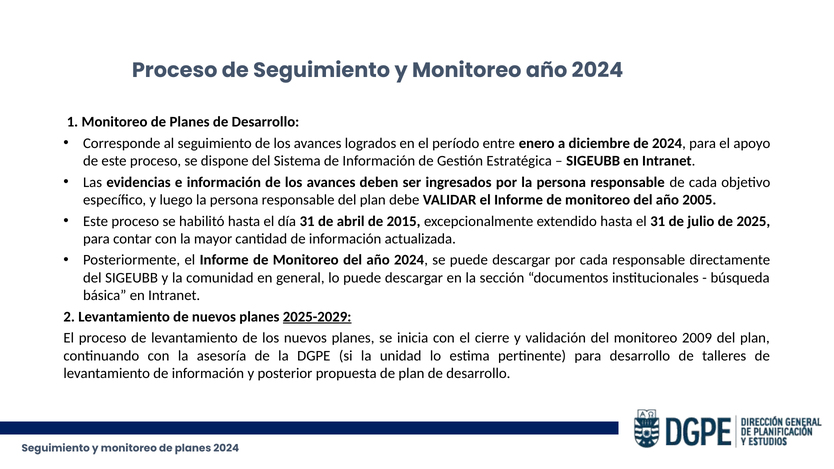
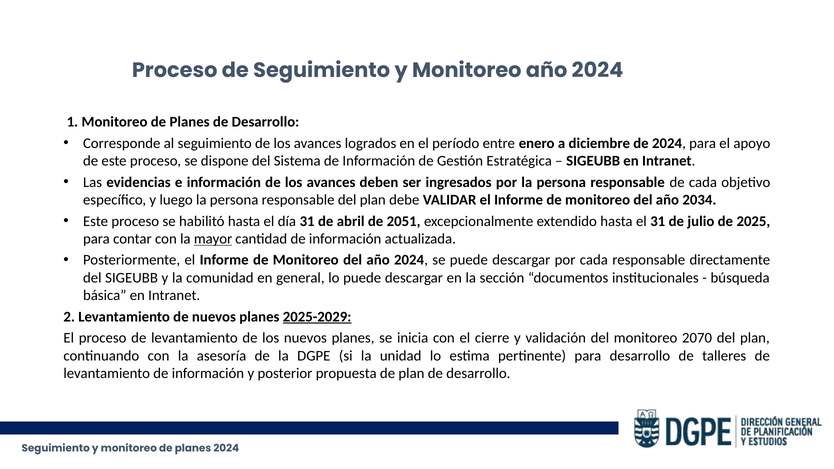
2005: 2005 -> 2034 (699, 200)
2015: 2015 -> 2051 (404, 221)
mayor underline: none -> present (213, 239)
2009: 2009 -> 2070 (697, 338)
